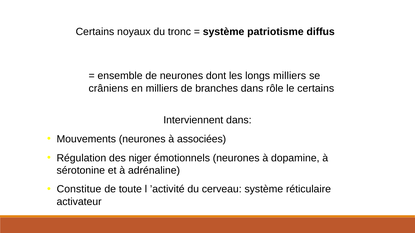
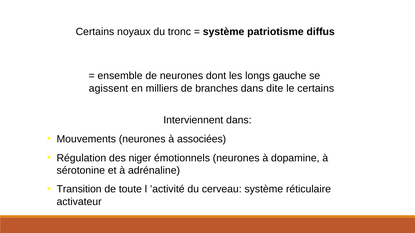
longs milliers: milliers -> gauche (290, 76)
crâniens: crâniens -> agissent (108, 88)
rôle: rôle -> dite (275, 88)
Constitue: Constitue -> Transition (79, 190)
